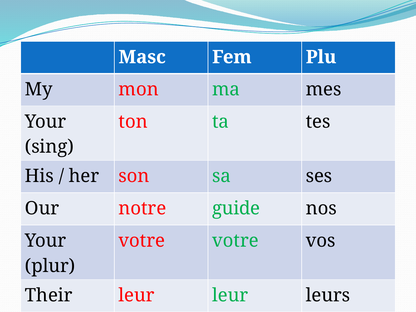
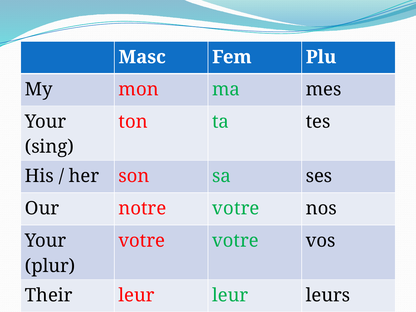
notre guide: guide -> votre (236, 208)
